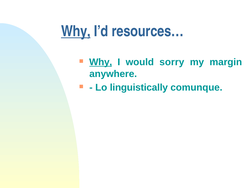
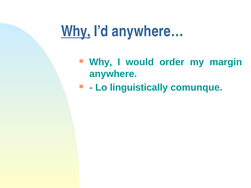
resources…: resources… -> anywhere… (148, 31)
Why underline: present -> none (101, 62)
sorry: sorry -> order (172, 62)
